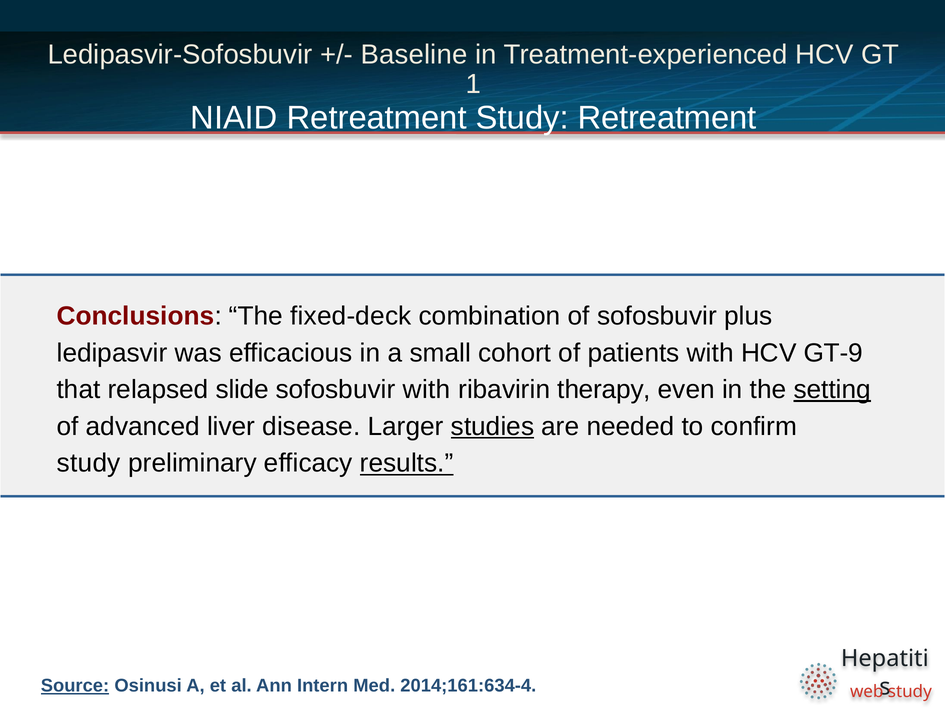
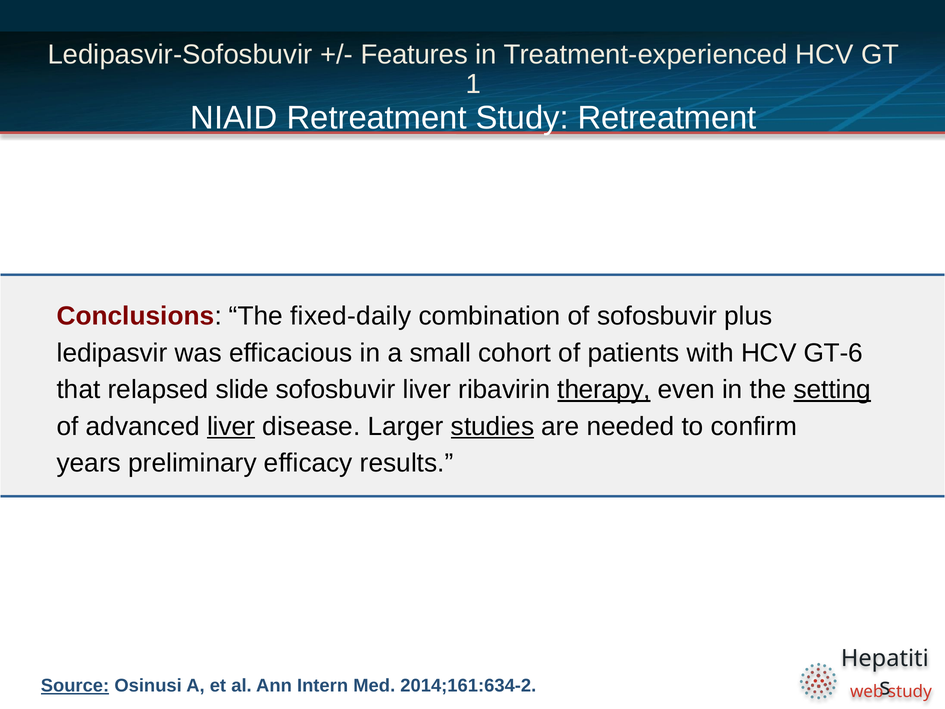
Baseline: Baseline -> Features (414, 55)
fixed-deck: fixed-deck -> fixed-daily (351, 316)
GT-9: GT-9 -> GT-6 (833, 353)
sofosbuvir with: with -> liver (427, 390)
therapy underline: none -> present (604, 390)
liver underline: none -> present (231, 426)
study: study -> years (89, 463)
results underline: present -> none (407, 463)
2014;161:634-4: 2014;161:634-4 -> 2014;161:634-2 (468, 686)
